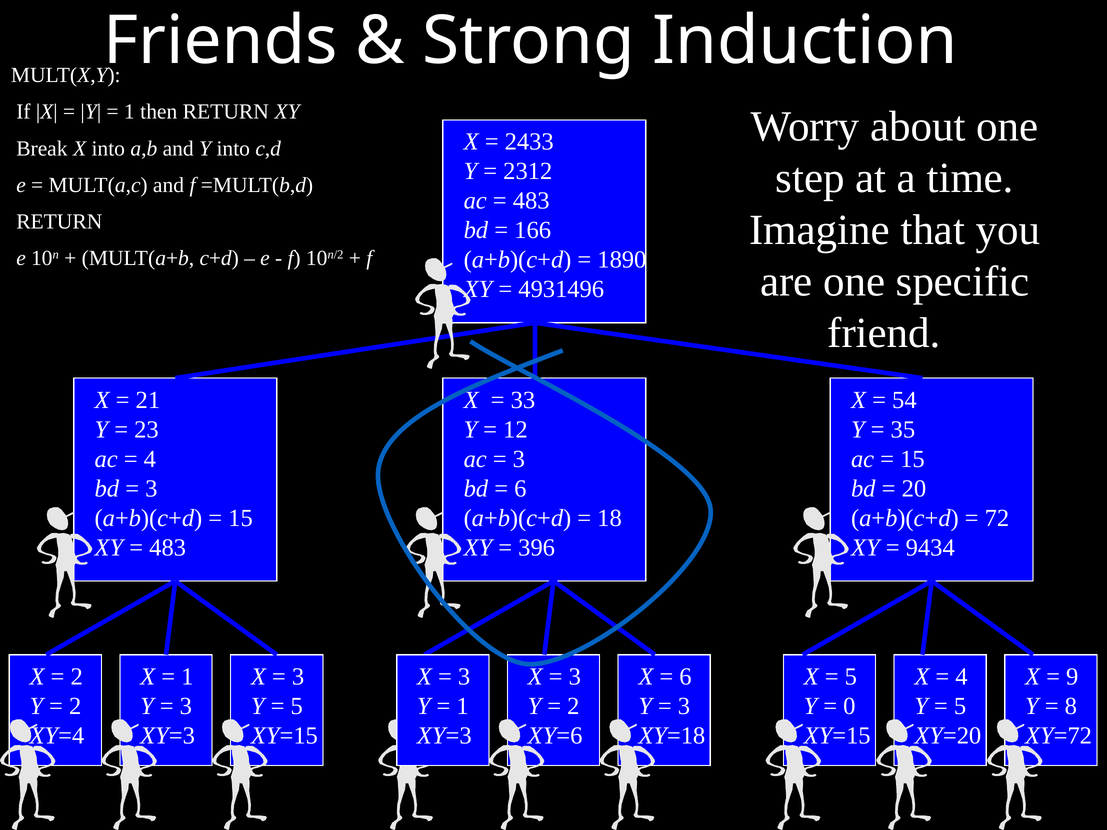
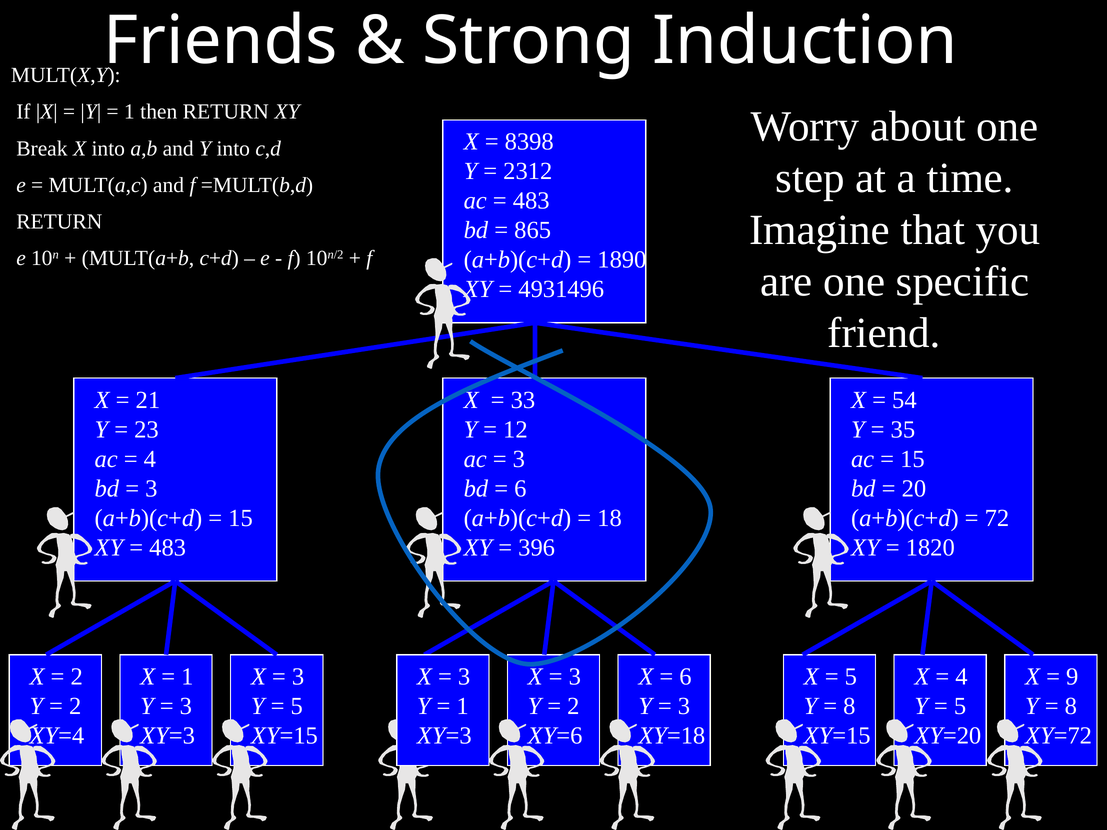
2433: 2433 -> 8398 (529, 142)
166: 166 -> 865 (533, 230)
9434: 9434 -> 1820 (930, 548)
0: 0 -> 8 (849, 706)
